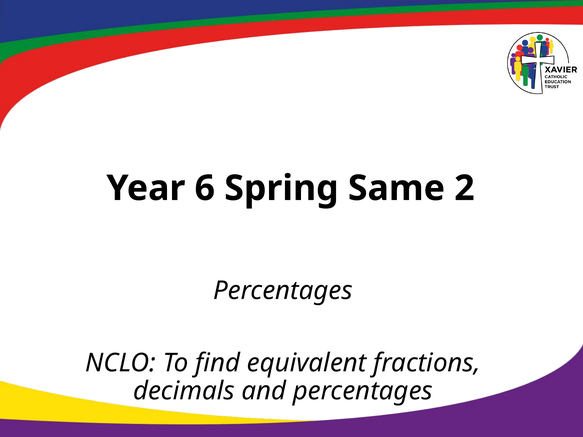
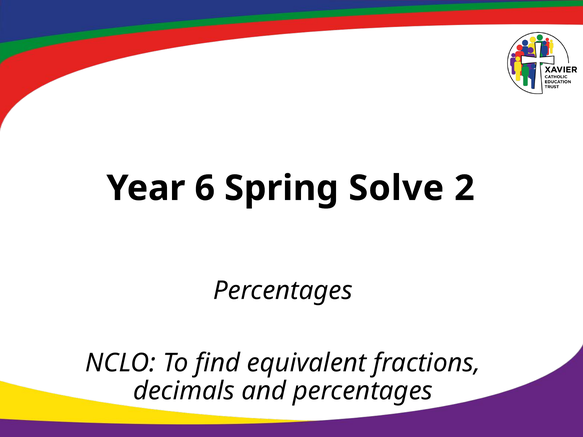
Same: Same -> Solve (396, 188)
